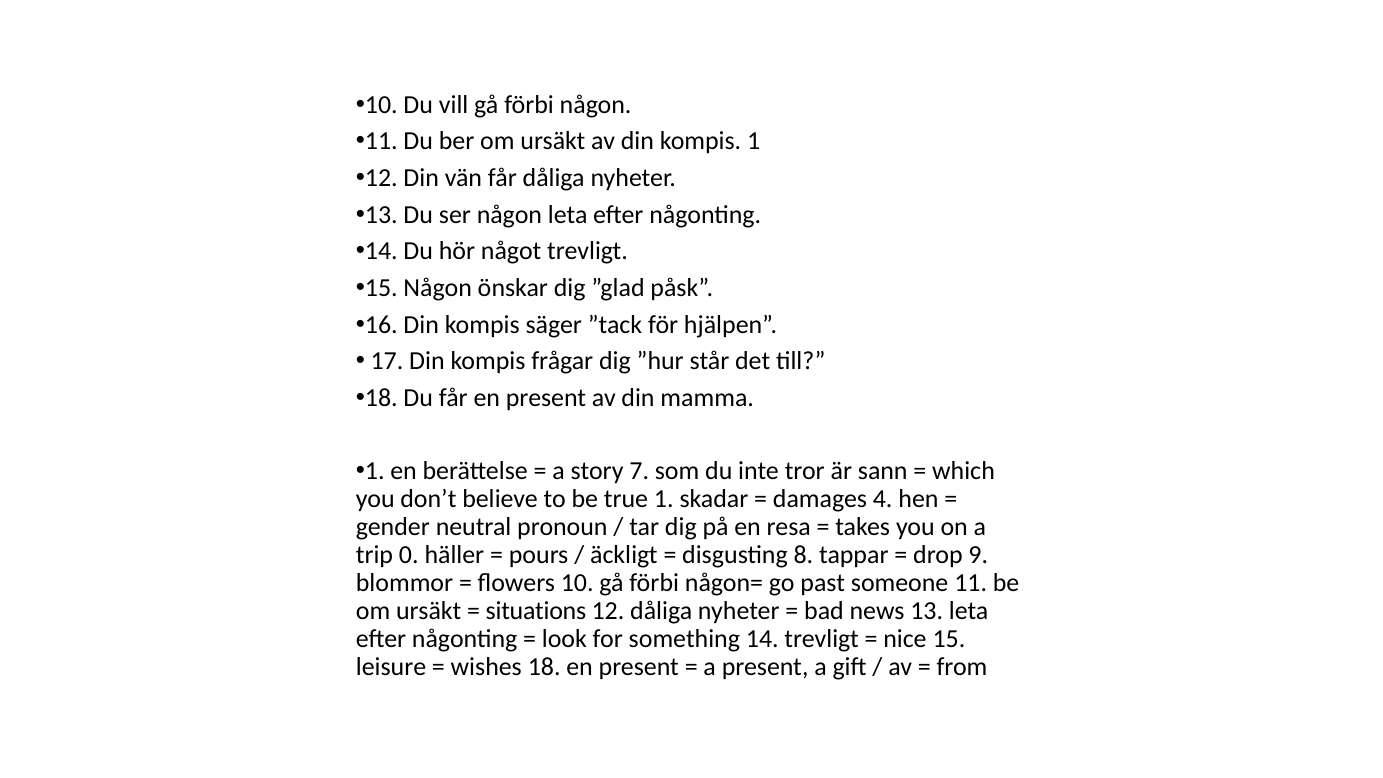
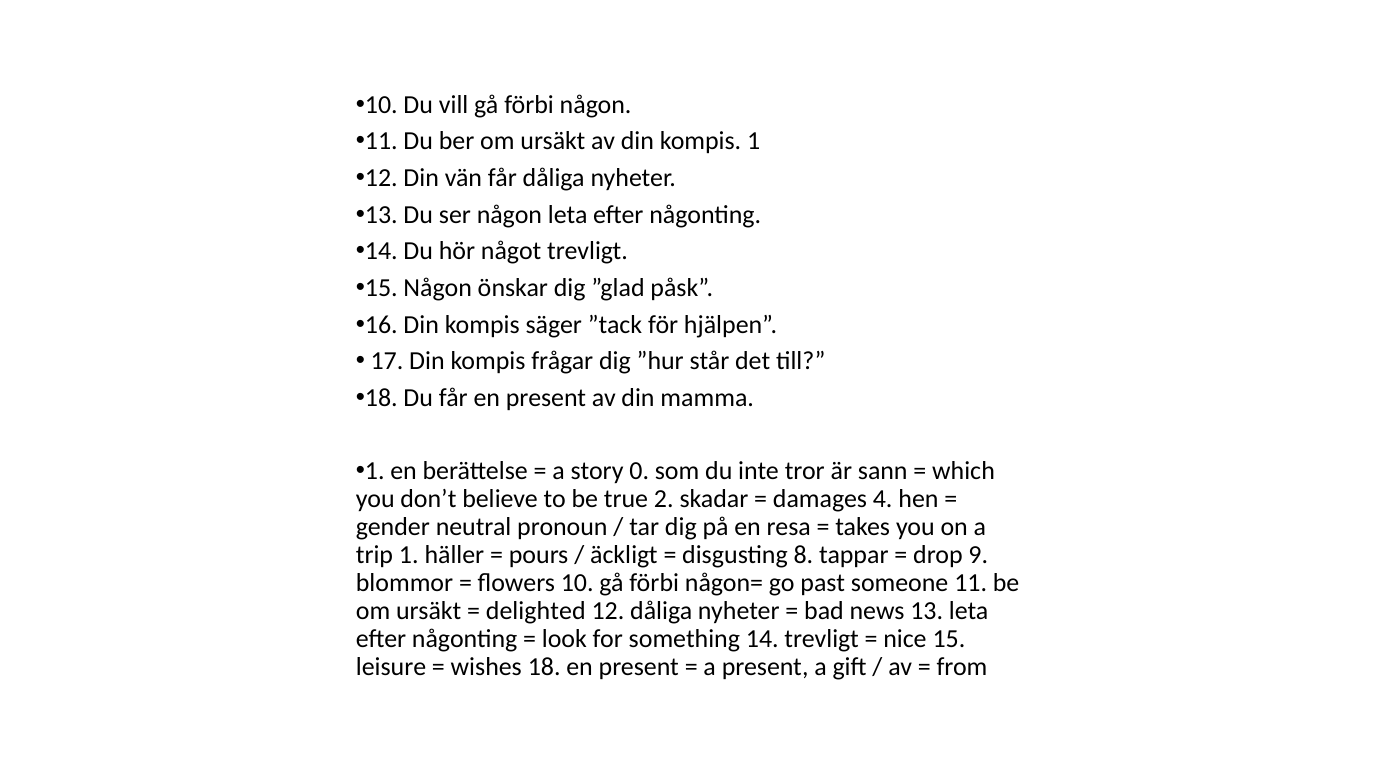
7: 7 -> 0 (639, 471)
true 1: 1 -> 2 (664, 499)
trip 0: 0 -> 1 (409, 555)
situations: situations -> delighted (536, 611)
